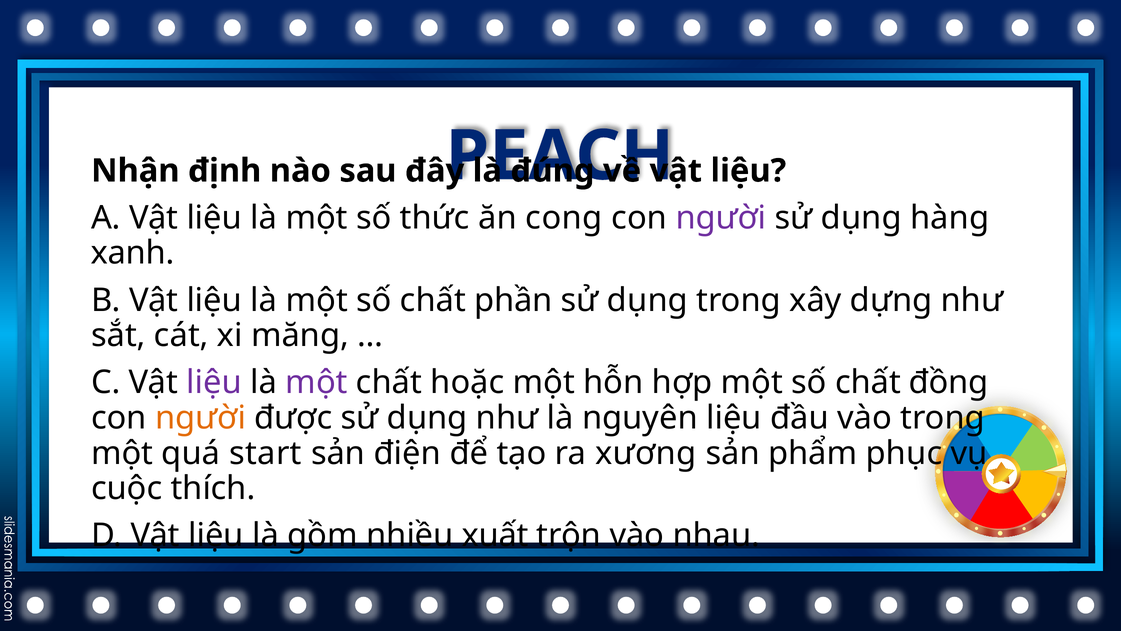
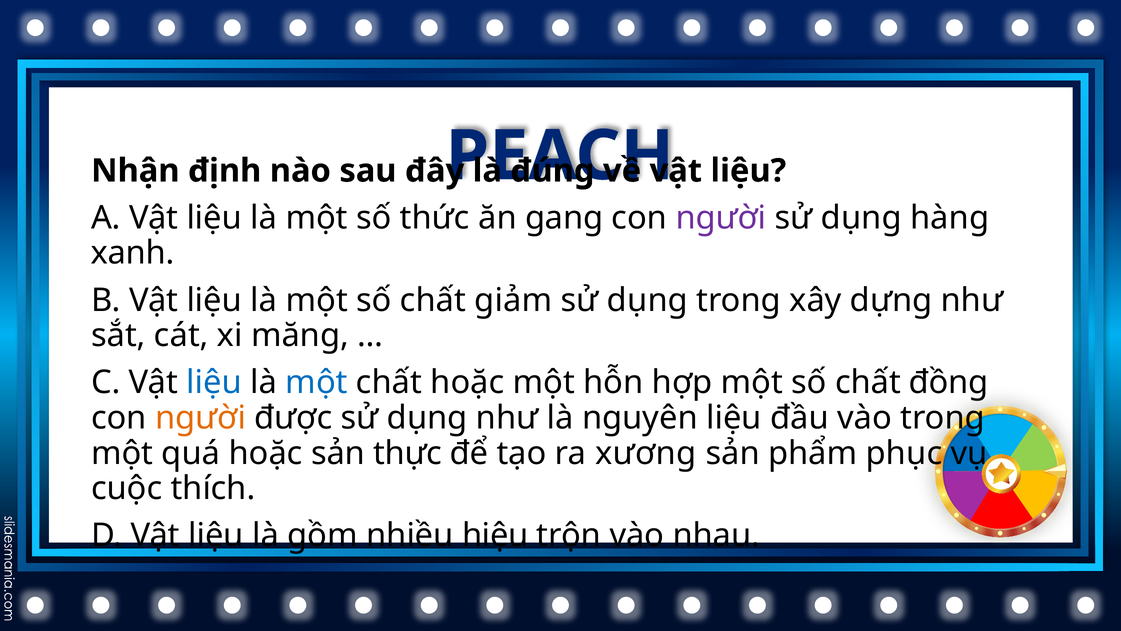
cong: cong -> gang (564, 218)
phần: phần -> giảm (513, 300)
liệu colour: purple -> blue (214, 382)
một colour: purple -> blue (317, 382)
quá start: start -> hoặc (266, 453)
điện: điện -> thực (408, 453)
xuất: xuất -> hiệu (495, 535)
